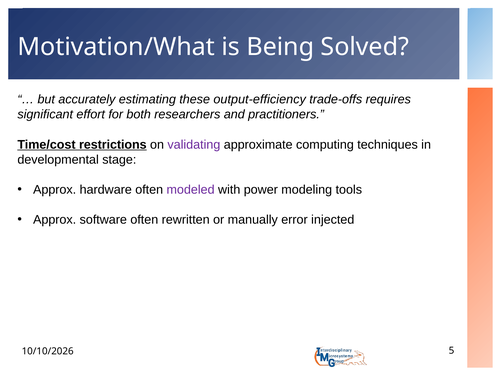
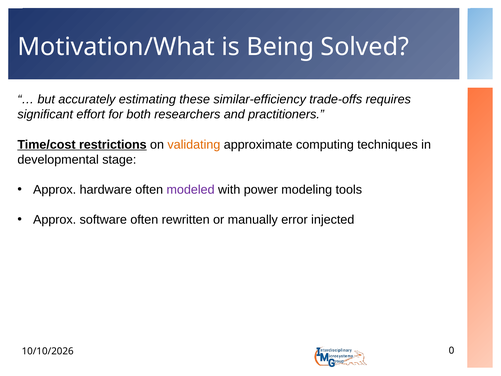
output-efficiency: output-efficiency -> similar-efficiency (260, 99)
validating colour: purple -> orange (194, 144)
5: 5 -> 0 (452, 350)
